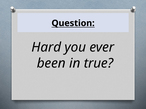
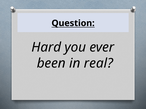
true: true -> real (98, 64)
